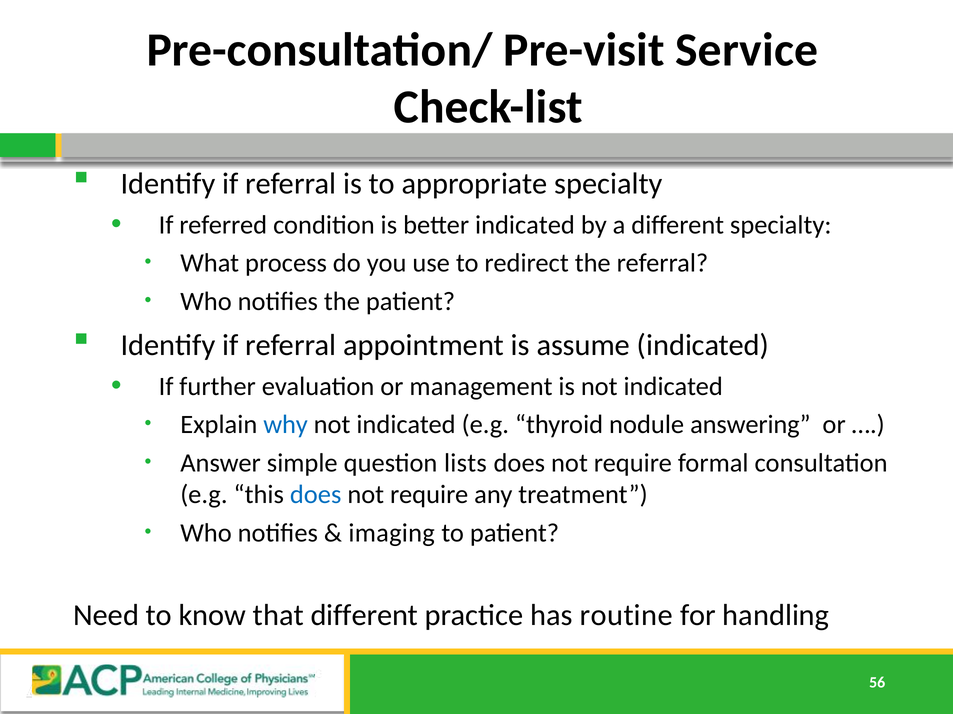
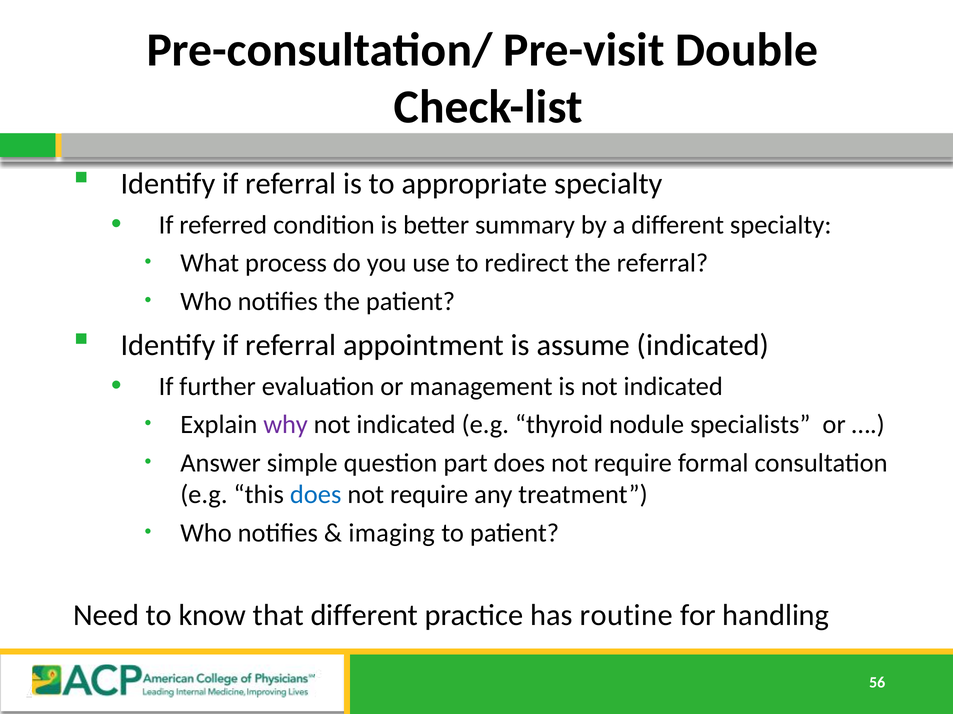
Service: Service -> Double (747, 50)
better indicated: indicated -> summary (525, 225)
why colour: blue -> purple (286, 425)
answering: answering -> specialists (750, 425)
lists: lists -> part (466, 463)
